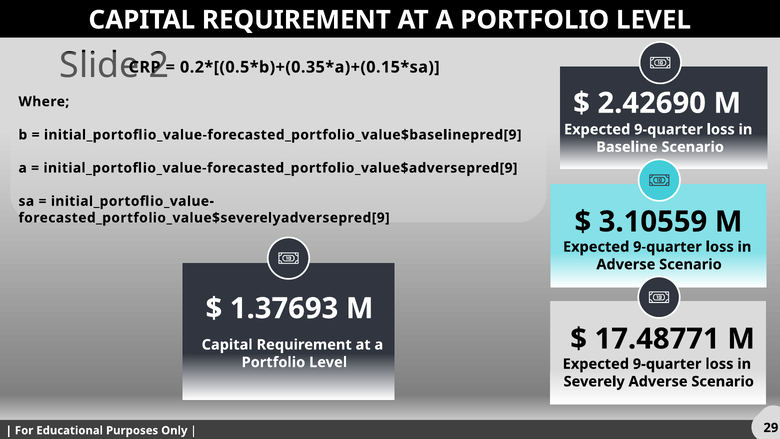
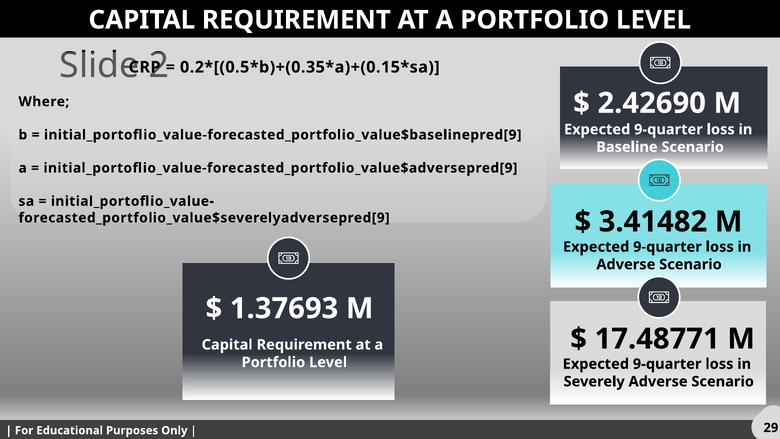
3.10559: 3.10559 -> 3.41482 (653, 222)
